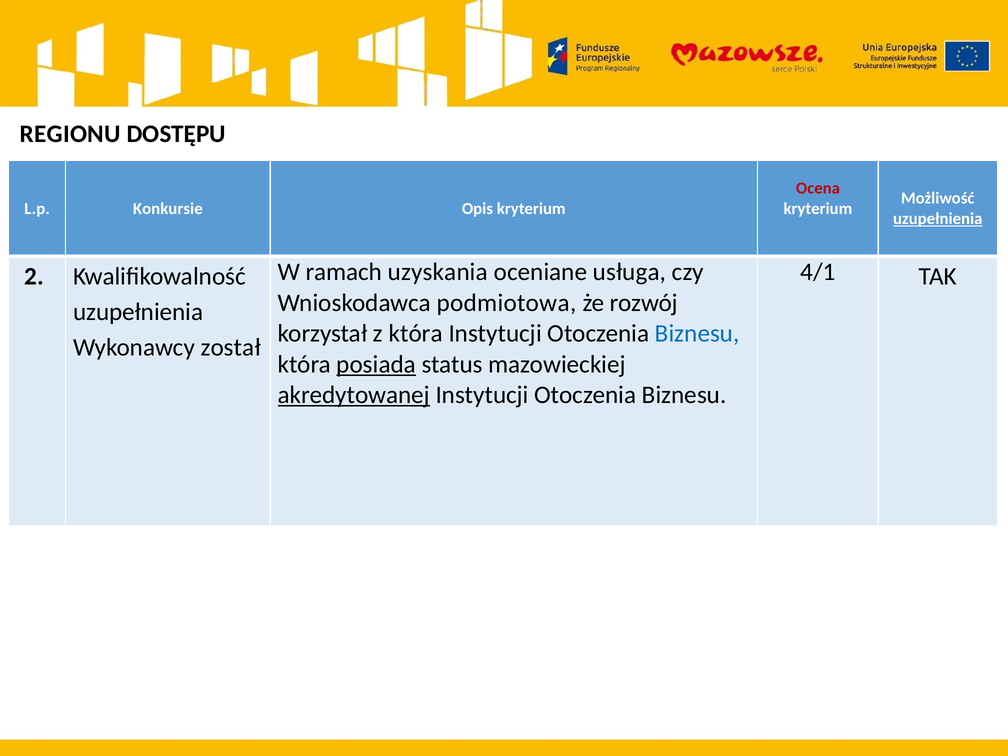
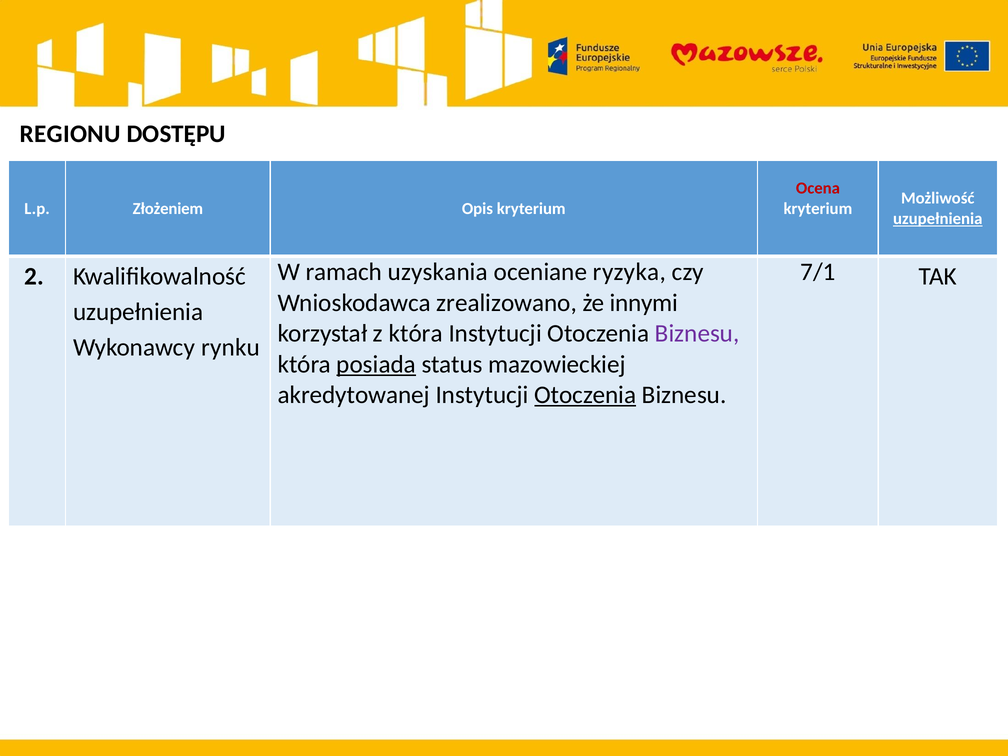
Konkursie: Konkursie -> Złożeniem (168, 209)
usługa: usługa -> ryzyka (629, 272)
4/1: 4/1 -> 7/1 (818, 272)
podmiotowa: podmiotowa -> zrealizowano (507, 303)
rozwój: rozwój -> innymi (644, 303)
Biznesu colour: blue -> purple (697, 334)
został: został -> rynku (231, 347)
akredytowanej underline: present -> none (354, 395)
Otoczenia underline: none -> present (585, 395)
